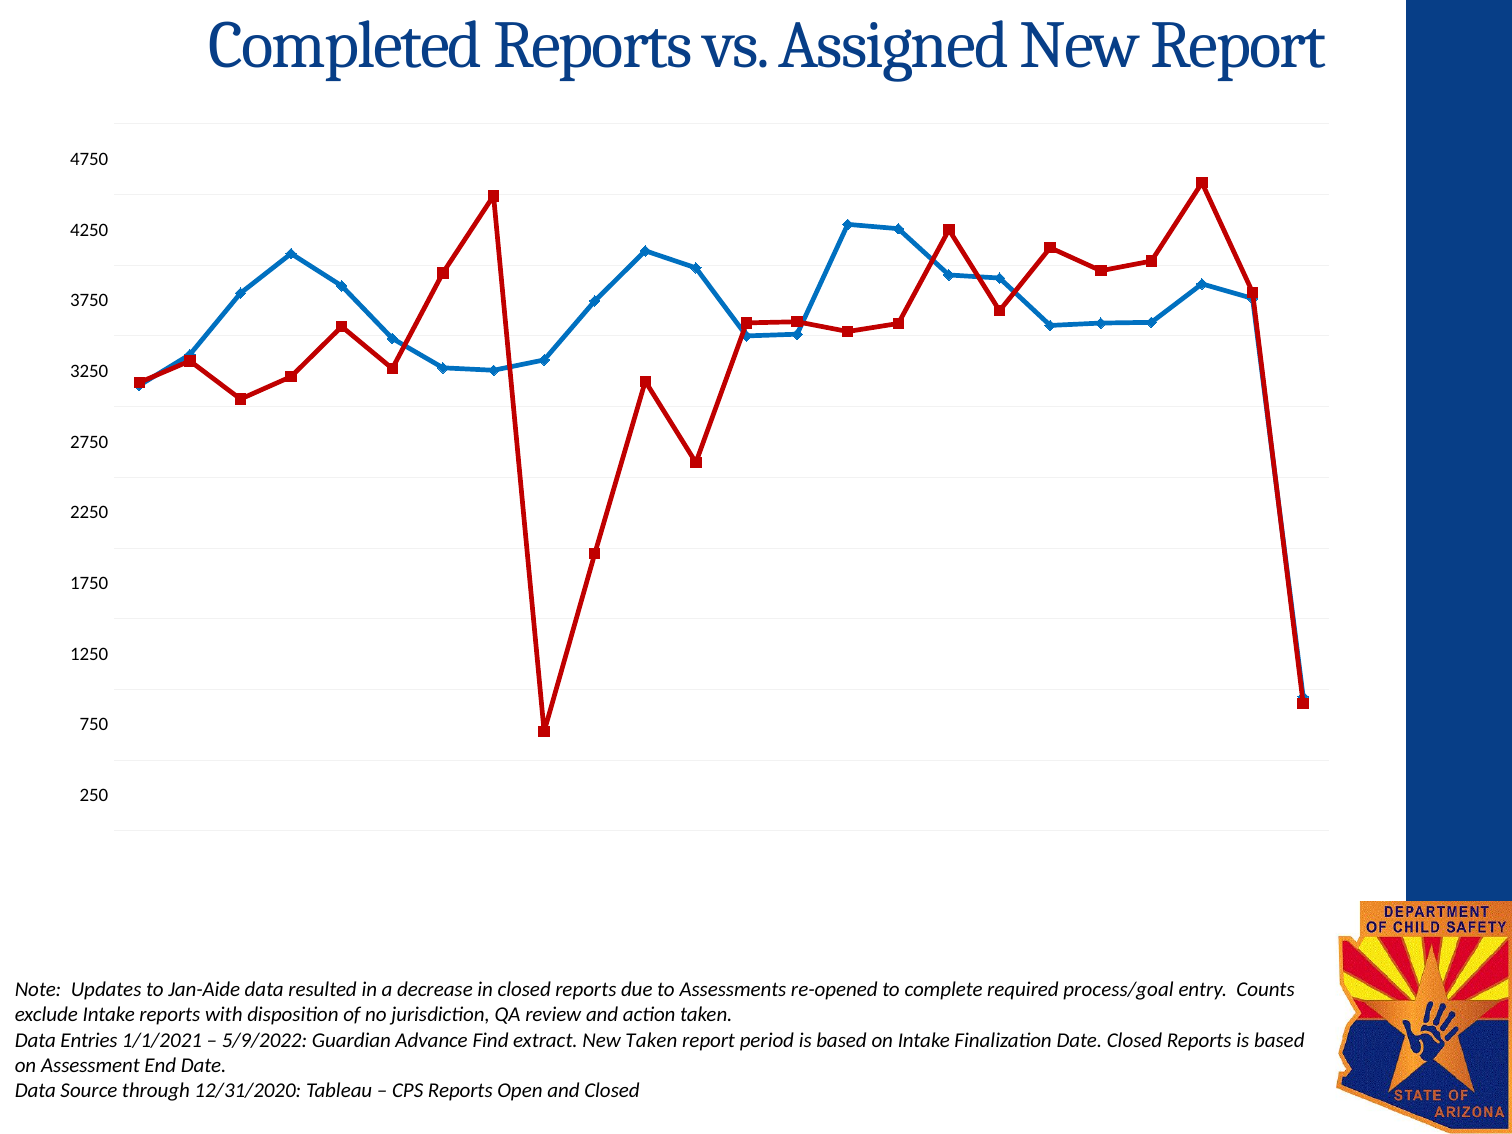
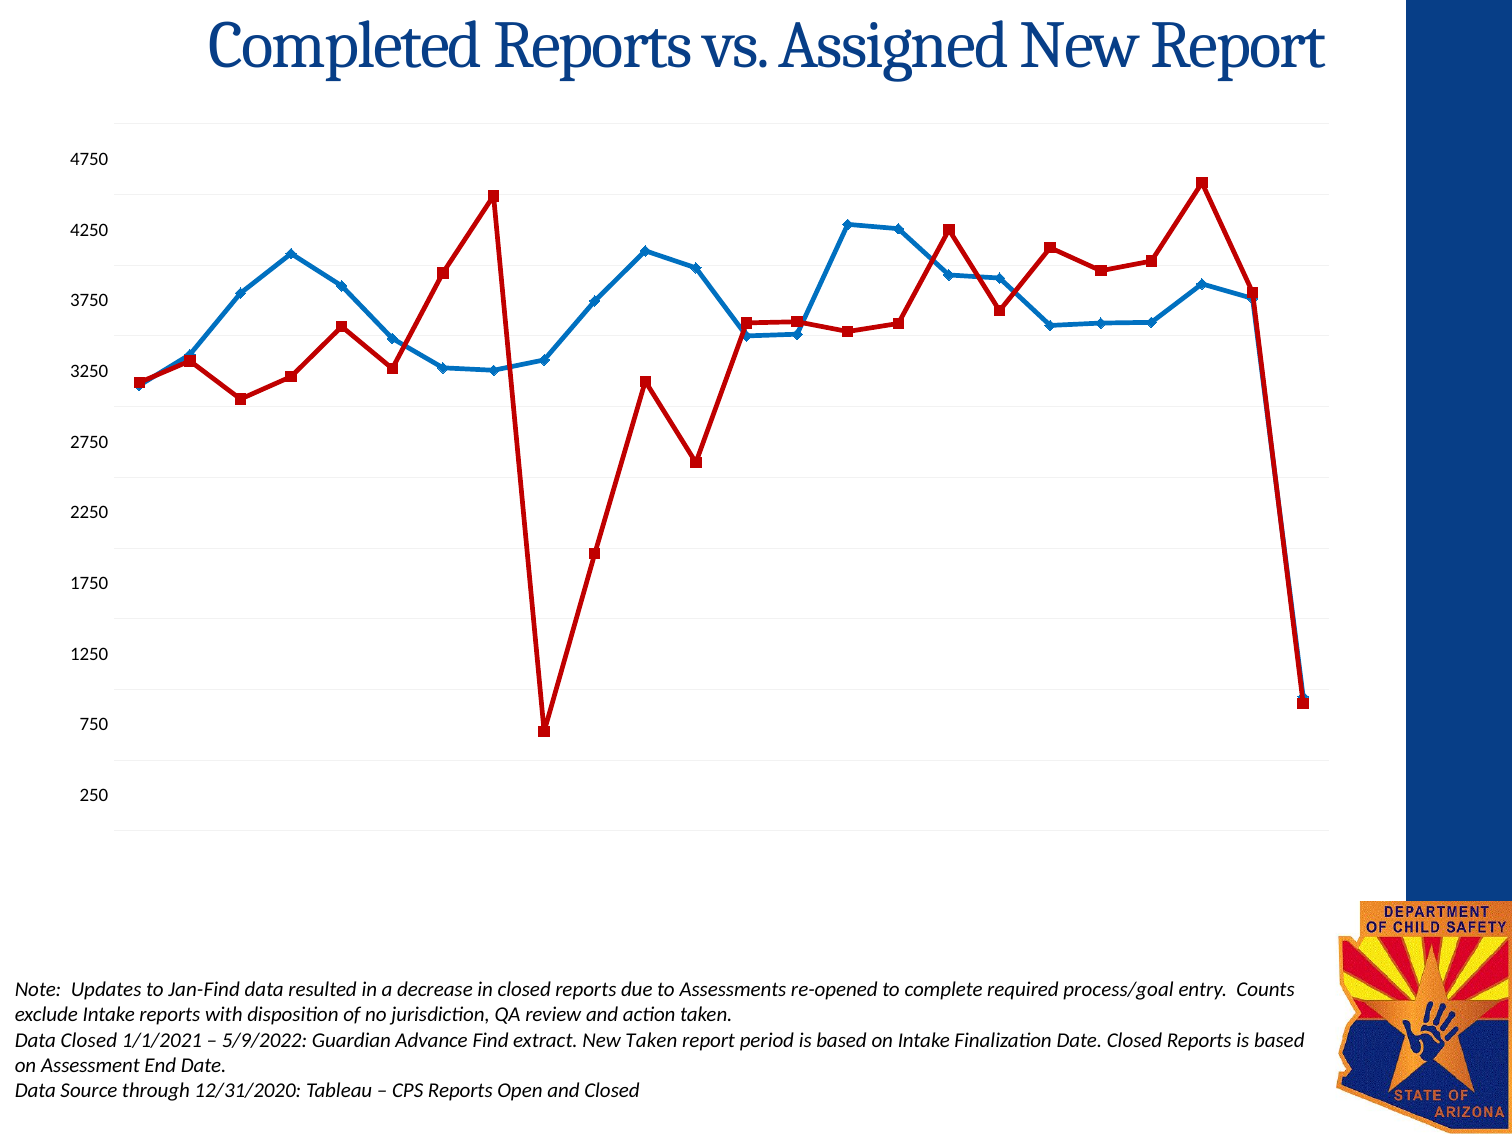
Jan-Aide: Jan-Aide -> Jan-Find (204, 990)
Data Entries: Entries -> Closed (89, 1040)
